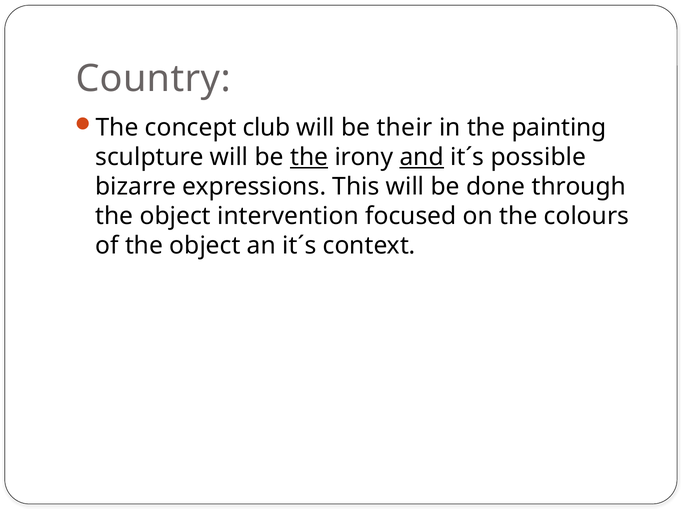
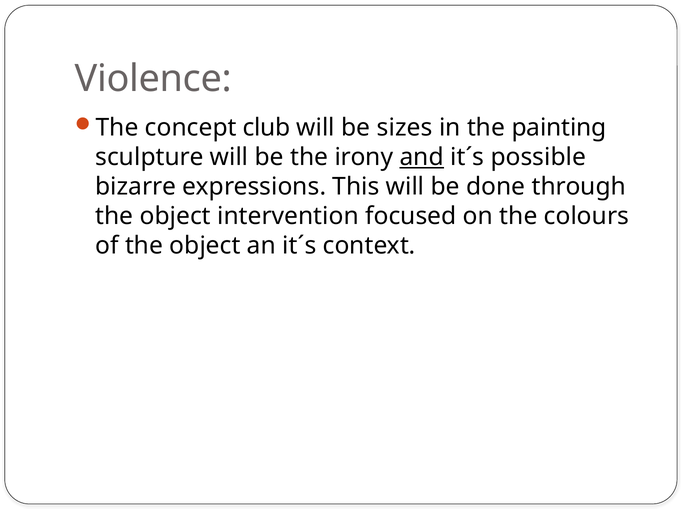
Country: Country -> Violence (153, 79)
their: their -> sizes (405, 128)
the underline: present -> none (309, 157)
